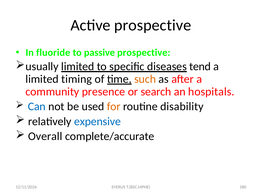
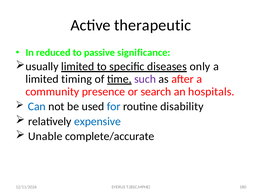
Active prospective: prospective -> therapeutic (153, 25)
fluoride: fluoride -> reduced (53, 53)
passive prospective: prospective -> significance (144, 53)
tend: tend -> only (200, 67)
such colour: orange -> purple (145, 79)
for colour: orange -> blue (114, 107)
Overall: Overall -> Unable (45, 137)
